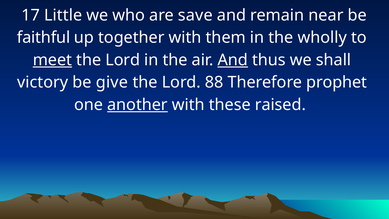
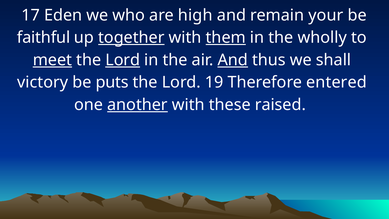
Little: Little -> Eden (63, 15)
save: save -> high (195, 15)
near: near -> your (326, 15)
together underline: none -> present (131, 38)
them underline: none -> present (226, 38)
Lord underline: none -> present (123, 60)
give: give -> puts (112, 82)
88: 88 -> 19 (214, 82)
prophet: prophet -> entered (336, 82)
